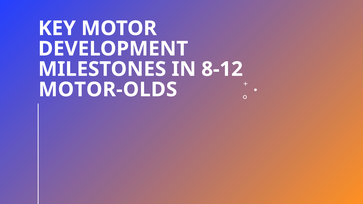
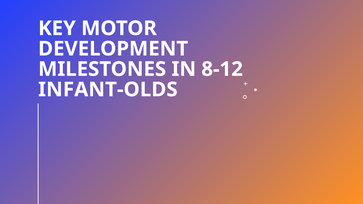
MOTOR-OLDS: MOTOR-OLDS -> INFANT-OLDS (108, 90)
